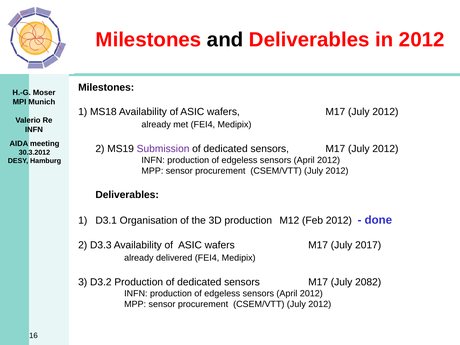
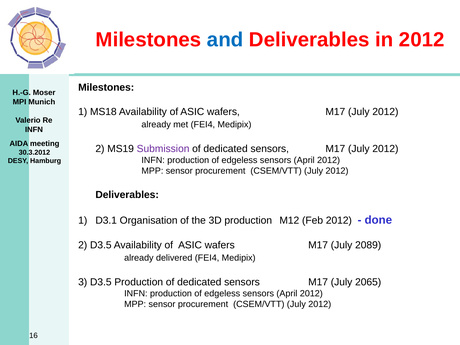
and colour: black -> blue (225, 40)
2 D3.3: D3.3 -> D3.5 (101, 245)
2017: 2017 -> 2089 (368, 245)
3 D3.2: D3.2 -> D3.5 (101, 282)
2082: 2082 -> 2065 (368, 282)
